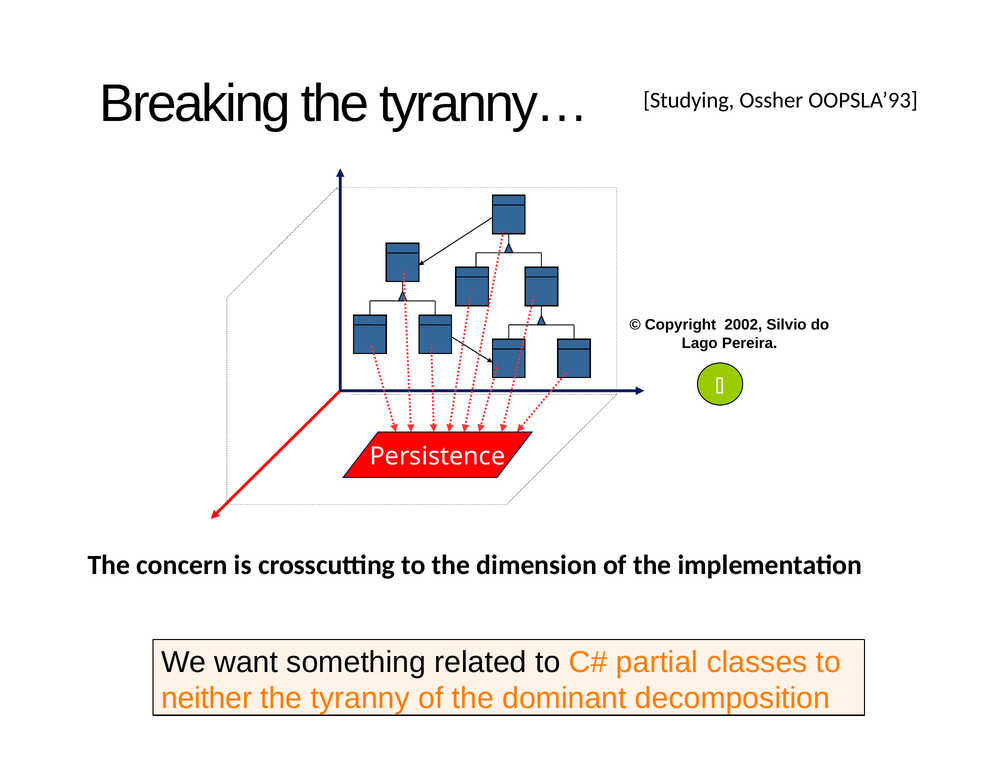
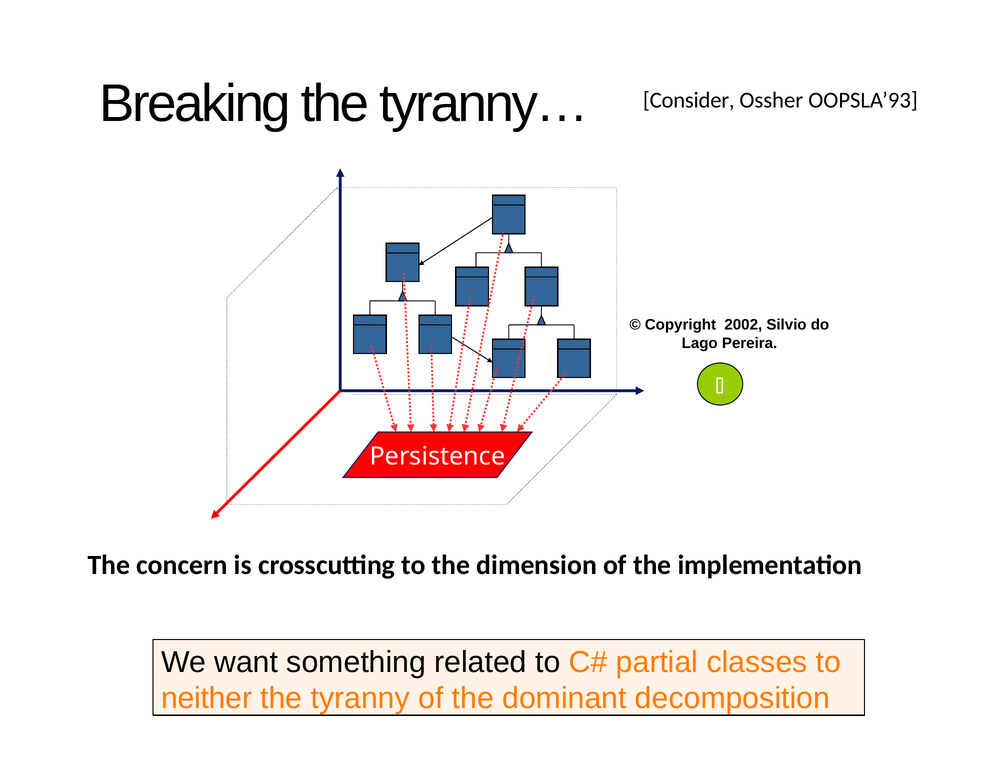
Studying: Studying -> Consider (689, 100)
